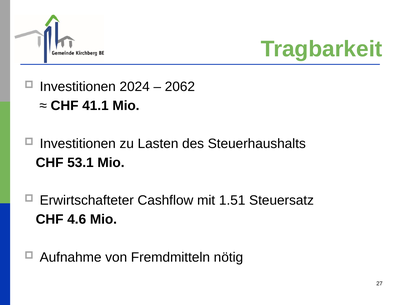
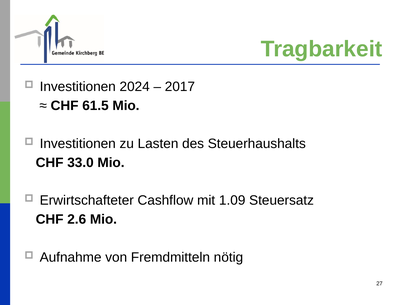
2062: 2062 -> 2017 (180, 87)
41.1: 41.1 -> 61.5 (95, 106)
53.1: 53.1 -> 33.0 (80, 163)
1.51: 1.51 -> 1.09 (232, 201)
4.6: 4.6 -> 2.6 (77, 220)
